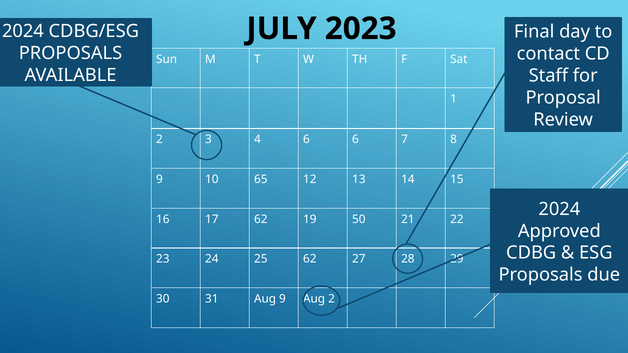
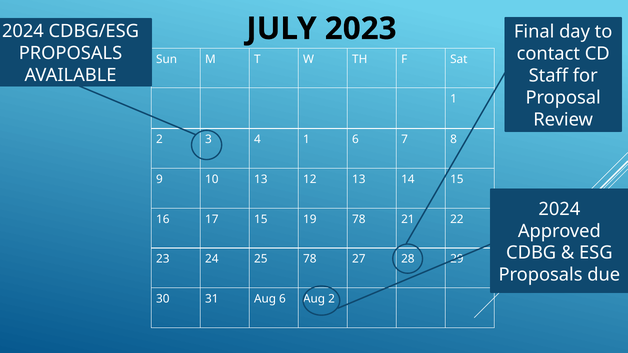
4 6: 6 -> 1 (306, 140)
10 65: 65 -> 13 (261, 179)
17 62: 62 -> 15 (261, 219)
19 50: 50 -> 78 (359, 219)
25 62: 62 -> 78 (310, 259)
Aug 9: 9 -> 6 (282, 299)
